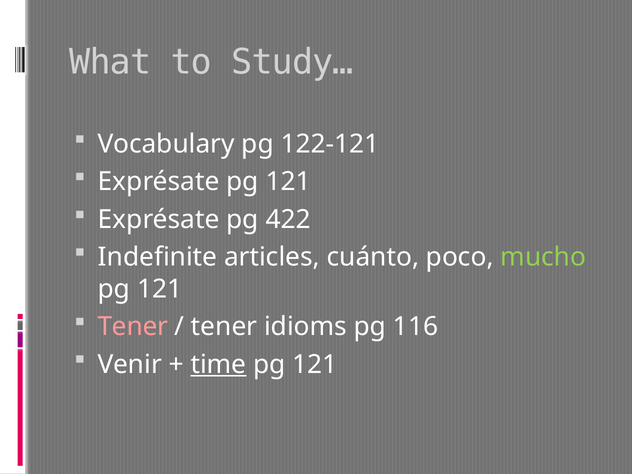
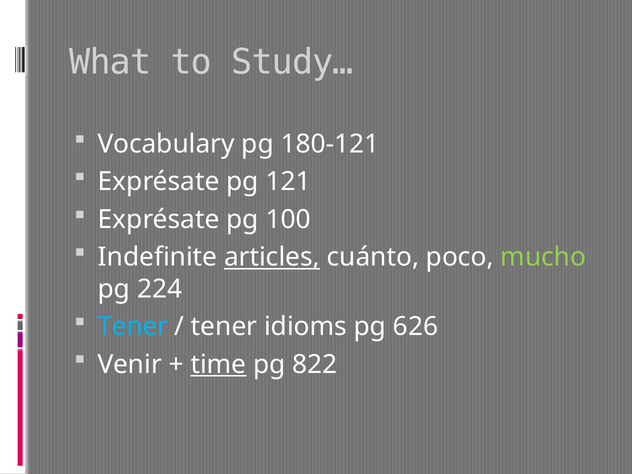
122-121: 122-121 -> 180-121 (330, 144)
422: 422 -> 100 (288, 220)
articles underline: none -> present (272, 257)
121: 121 -> 224 (160, 289)
Tener colour: pink -> light blue (133, 327)
116: 116 -> 626 (416, 327)
121: 121 -> 822 (315, 364)
